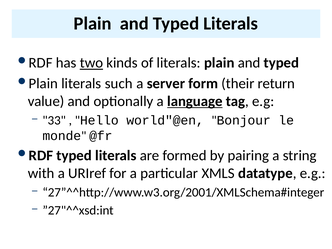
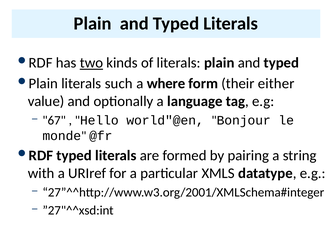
server: server -> where (166, 84)
return: return -> either (276, 84)
language underline: present -> none (195, 101)
33: 33 -> 67 (54, 120)
